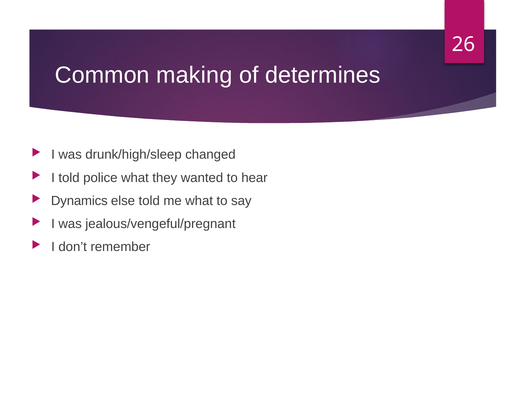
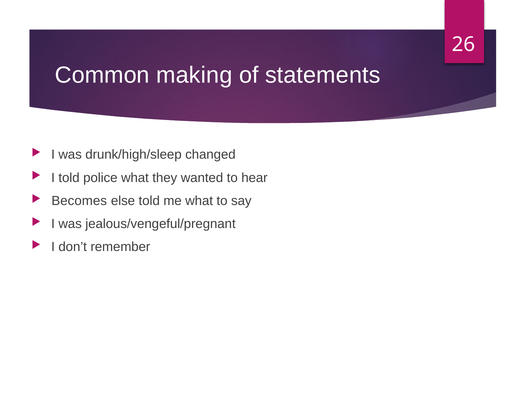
determines: determines -> statements (323, 75)
Dynamics: Dynamics -> Becomes (79, 201)
